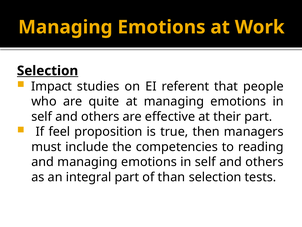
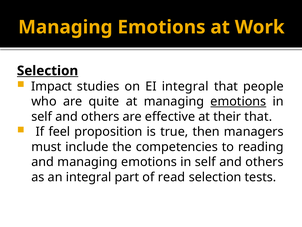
EI referent: referent -> integral (185, 86)
emotions underline: none -> present (238, 101)
their part: part -> that (258, 116)
than: than -> read (172, 177)
